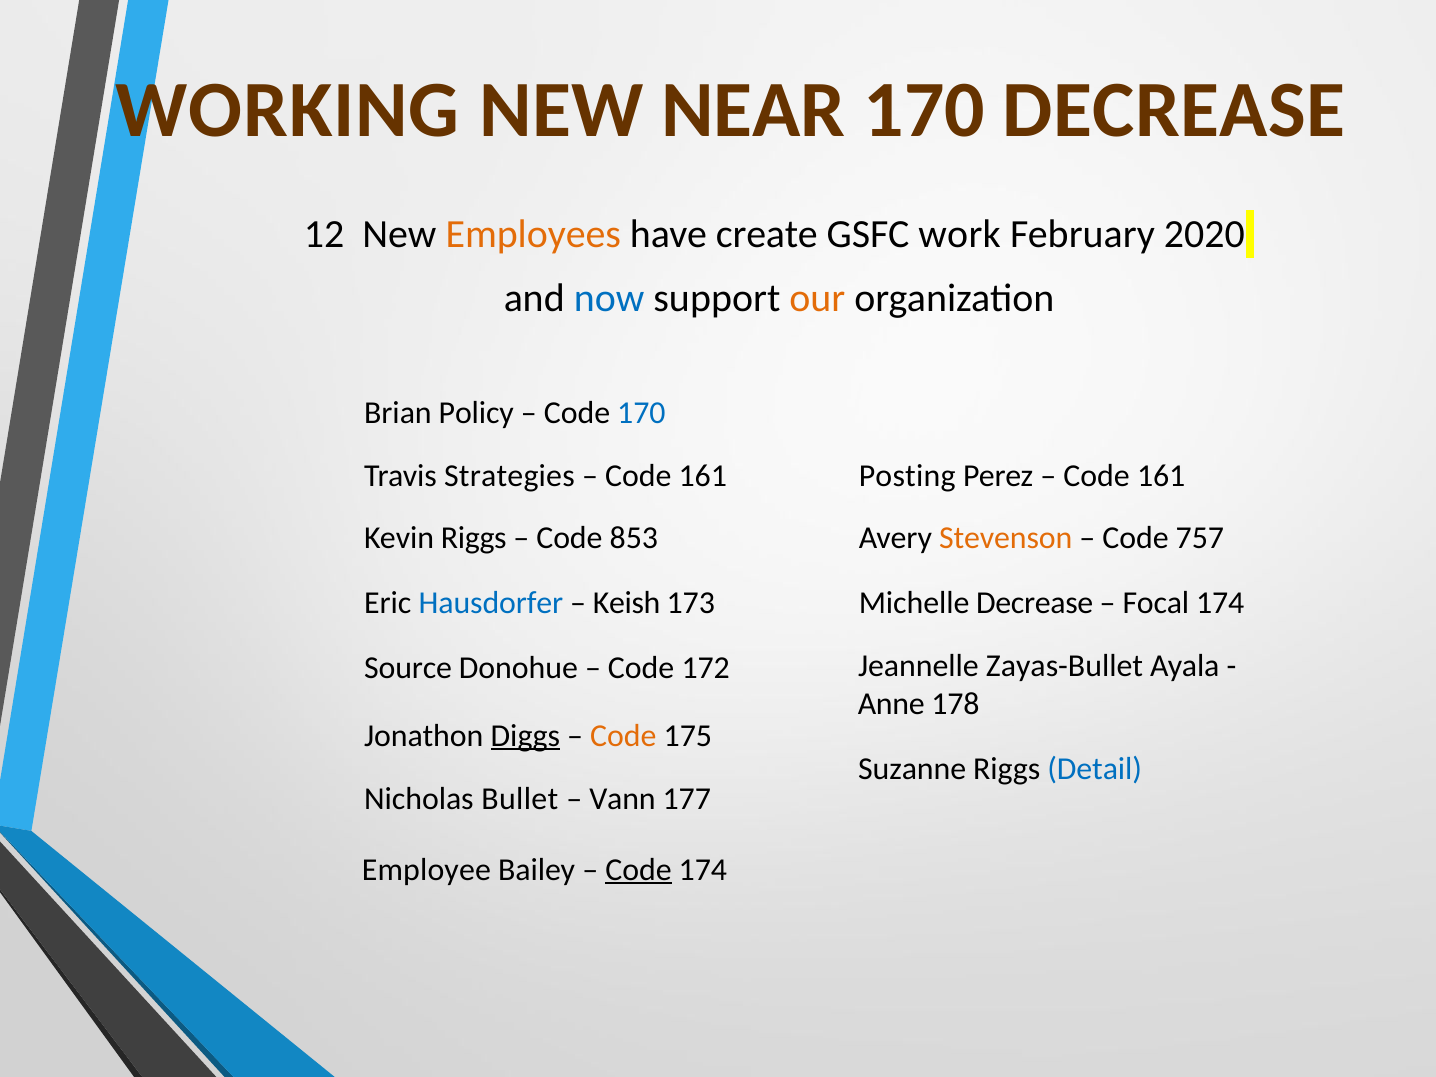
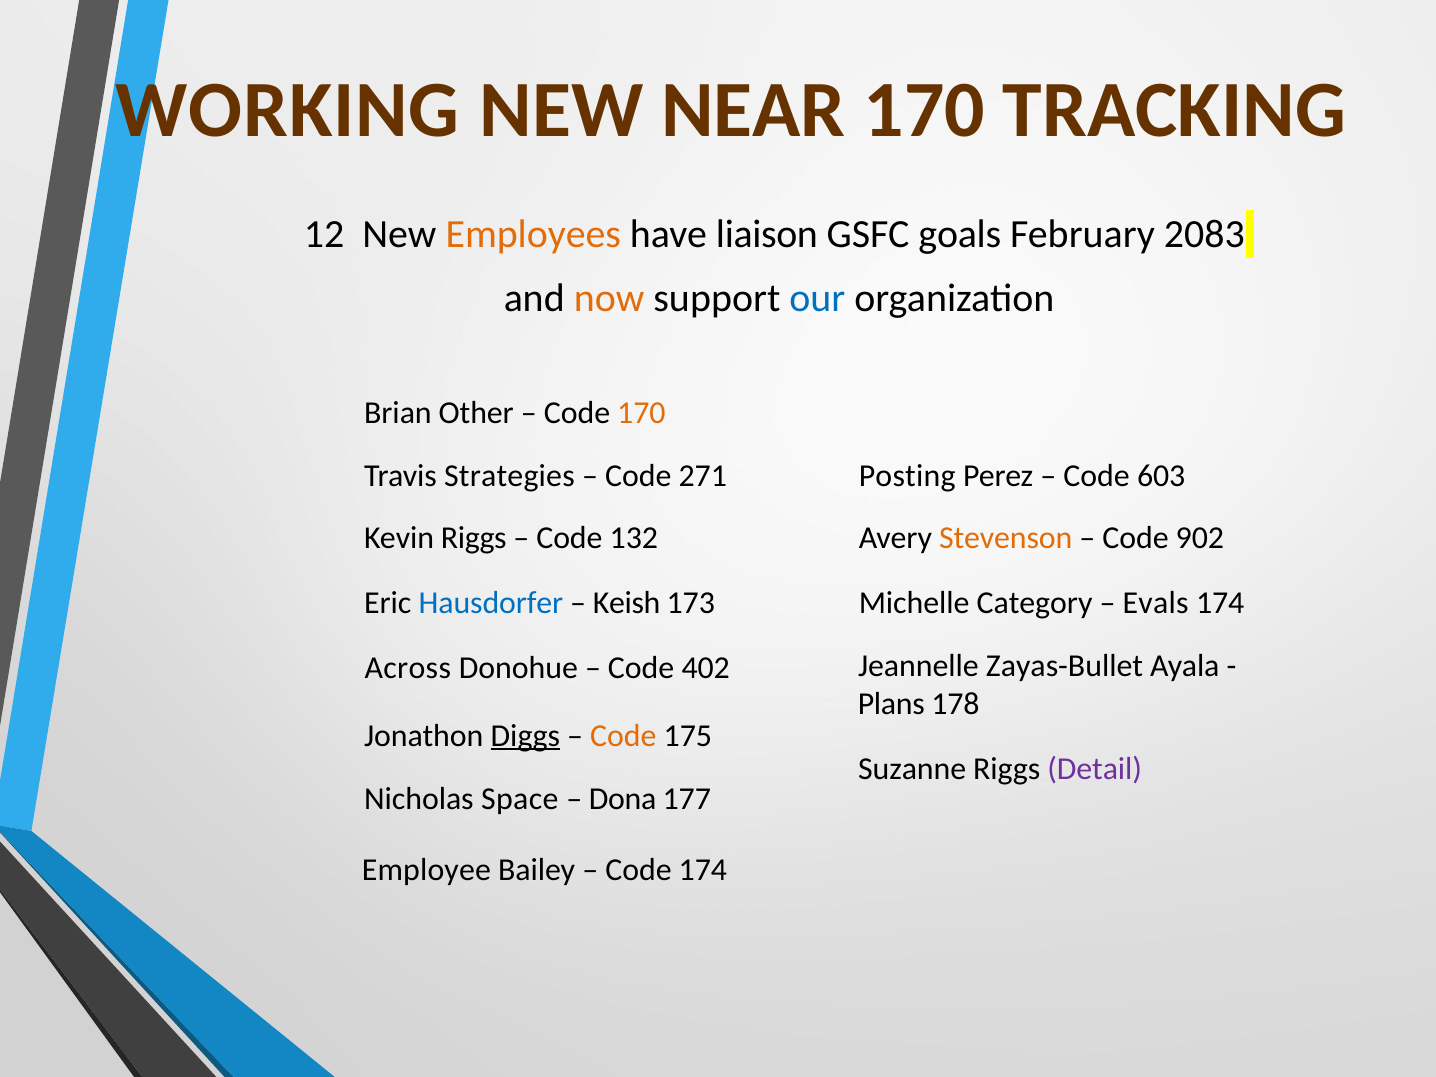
170 DECREASE: DECREASE -> TRACKING (1174, 110)
create: create -> liaison (767, 234)
work: work -> goals (960, 234)
2020: 2020 -> 2083 (1204, 234)
now colour: blue -> orange (609, 298)
our colour: orange -> blue (817, 298)
Policy: Policy -> Other (476, 413)
170 colour: blue -> orange (641, 413)
161: 161 -> 603 (1161, 476)
161: 161 -> 271 (703, 476)
853: 853 -> 132 (634, 538)
757: 757 -> 902 (1200, 538)
Michelle Decrease: Decrease -> Category (1035, 603)
Focal: Focal -> Evals (1156, 603)
Source: Source -> Across (408, 668)
172: 172 -> 402 (706, 668)
Anne: Anne -> Plans (891, 704)
Detail colour: blue -> purple (1095, 769)
Bullet: Bullet -> Space (520, 799)
Vann: Vann -> Dona (623, 799)
Code underline: present -> none (639, 870)
